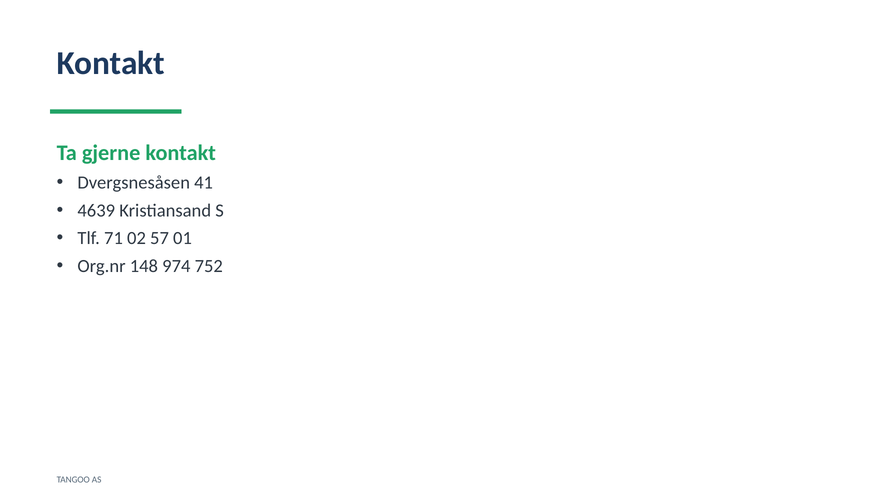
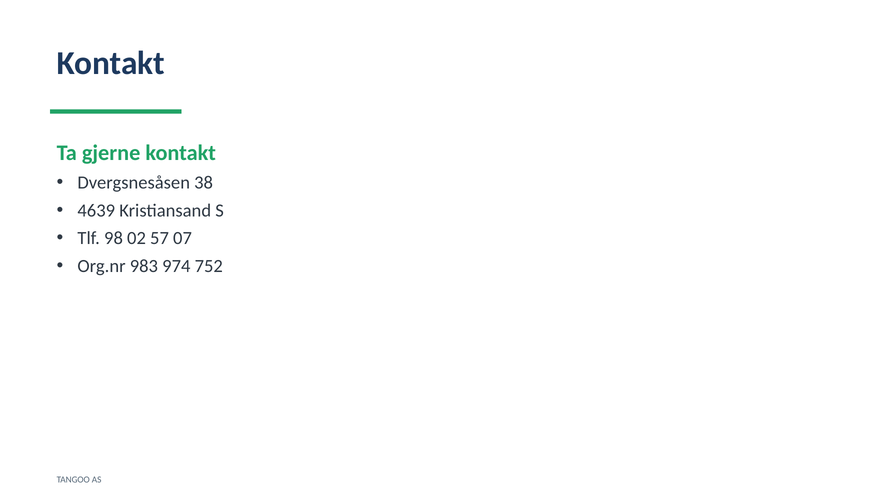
41: 41 -> 38 (204, 183)
71: 71 -> 98 (113, 239)
01: 01 -> 07 (183, 239)
148: 148 -> 983 (144, 266)
